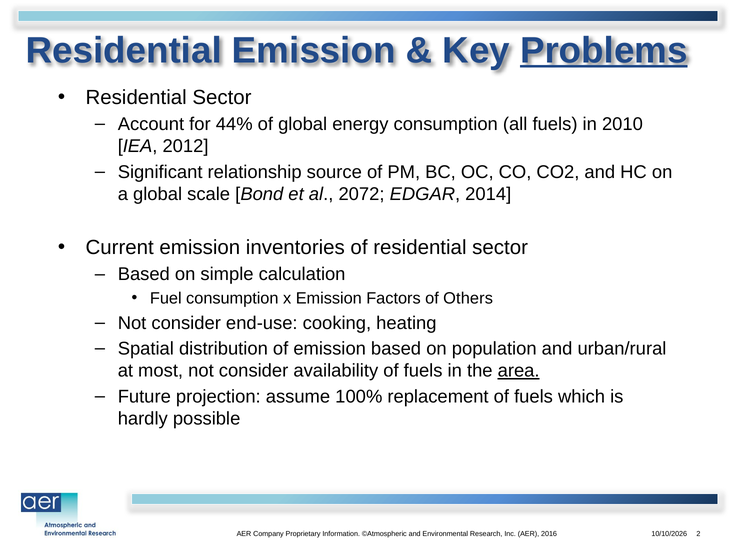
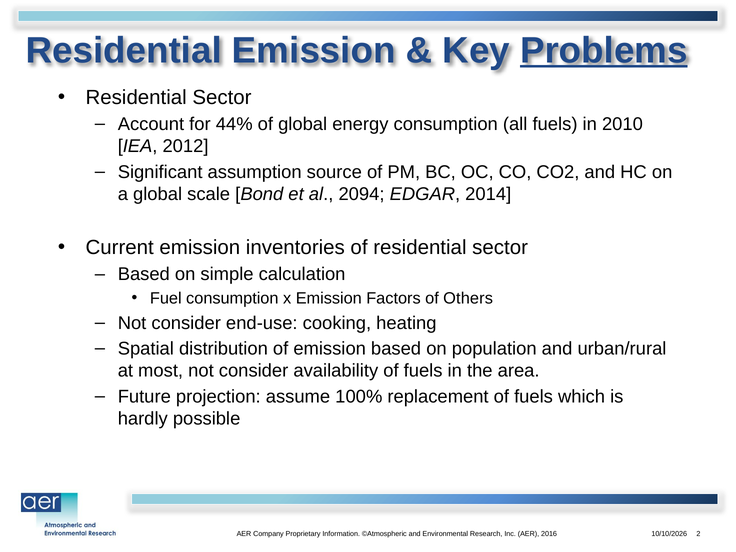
relationship: relationship -> assumption (255, 172)
2072: 2072 -> 2094 (362, 194)
area underline: present -> none (519, 371)
